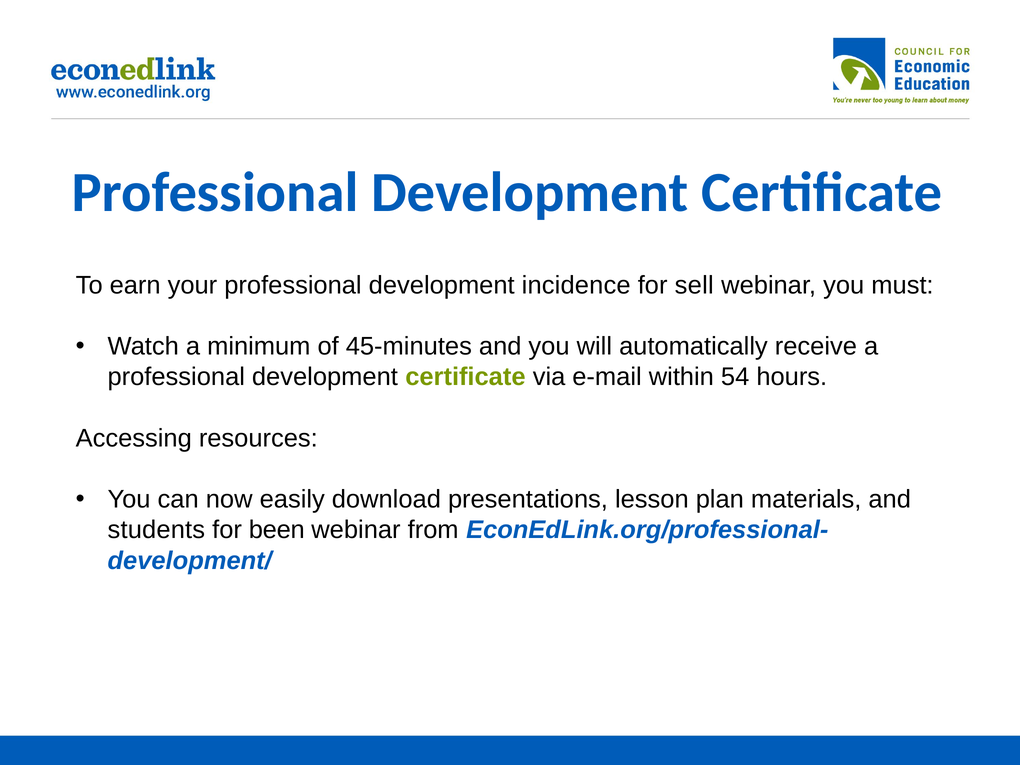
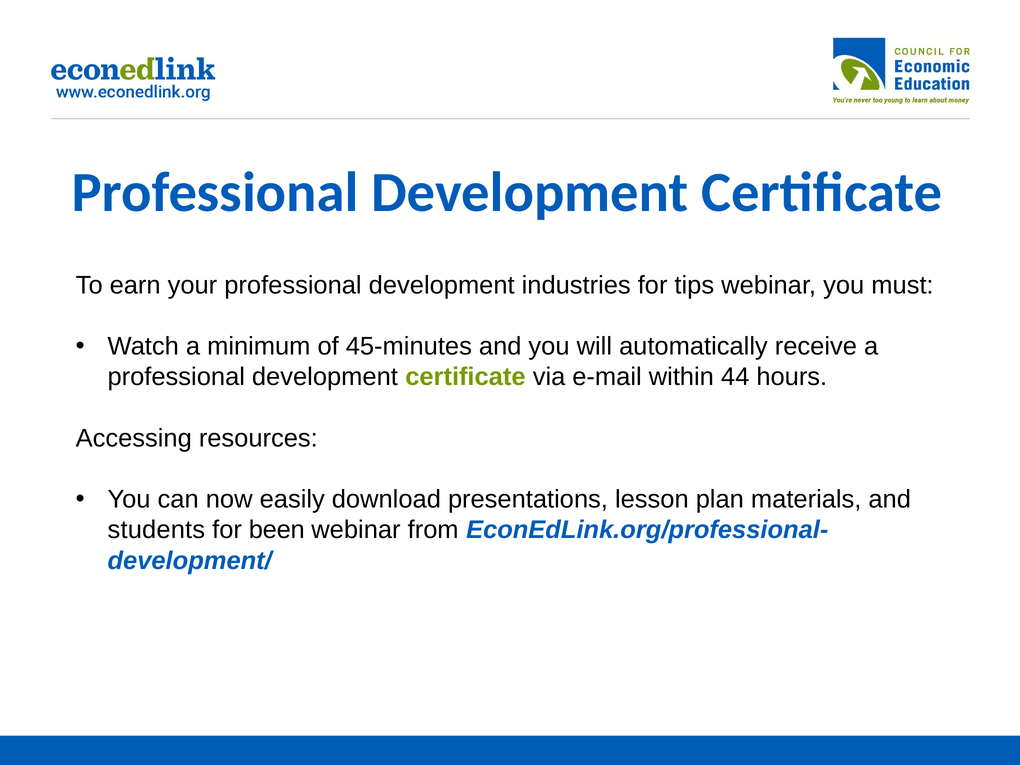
incidence: incidence -> industries (576, 285)
sell: sell -> tips (694, 285)
54: 54 -> 44 (735, 377)
